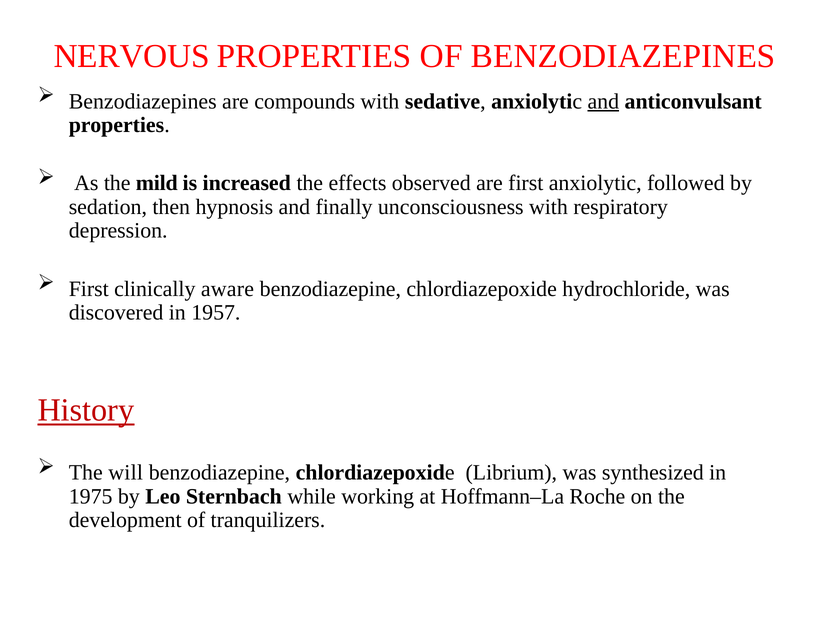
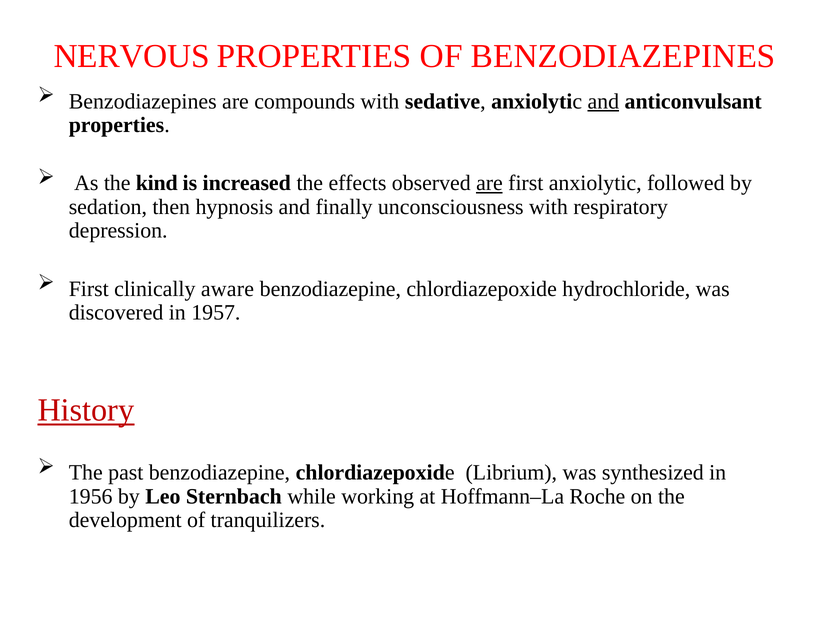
mild: mild -> kind (157, 183)
are underline: none -> present (489, 183)
will: will -> past (126, 472)
1975: 1975 -> 1956 (91, 496)
